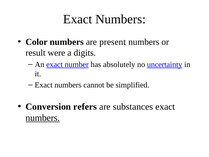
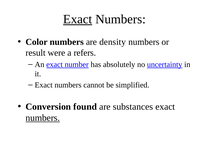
Exact underline: none -> present (78, 19)
present: present -> density (113, 42)
digits: digits -> refers (85, 53)
refers: refers -> found (85, 107)
